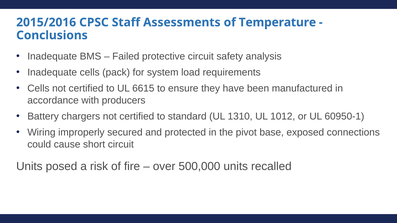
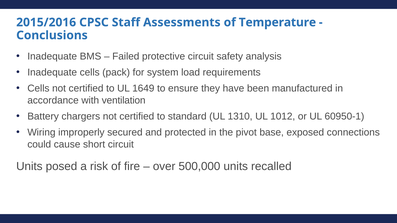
6615: 6615 -> 1649 (143, 89)
producers: producers -> ventilation (124, 101)
